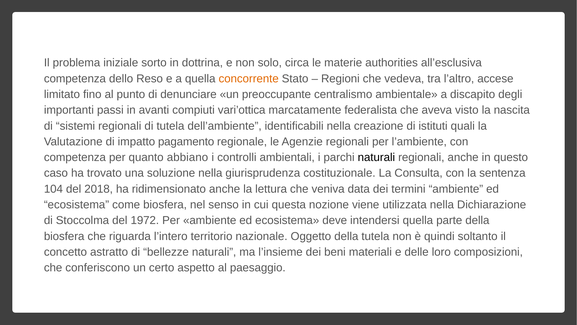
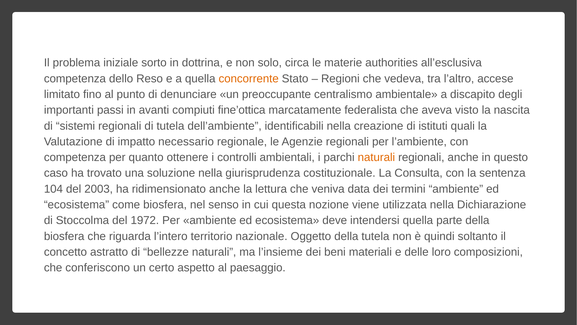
vari’ottica: vari’ottica -> fine’ottica (242, 110)
pagamento: pagamento -> necessario (186, 141)
abbiano: abbiano -> ottenere (188, 157)
naturali colour: black -> orange (376, 157)
2018: 2018 -> 2003 (99, 189)
